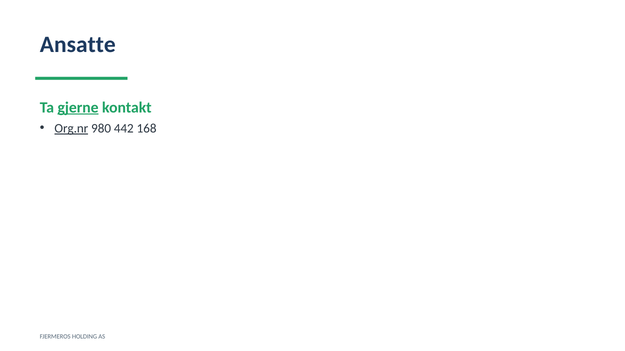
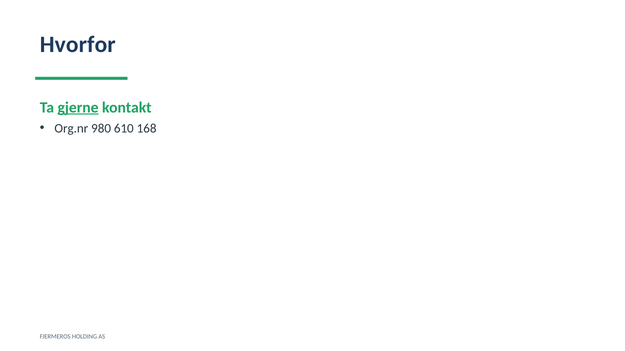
Ansatte: Ansatte -> Hvorfor (78, 45)
Org.nr underline: present -> none (71, 129)
442: 442 -> 610 (124, 129)
